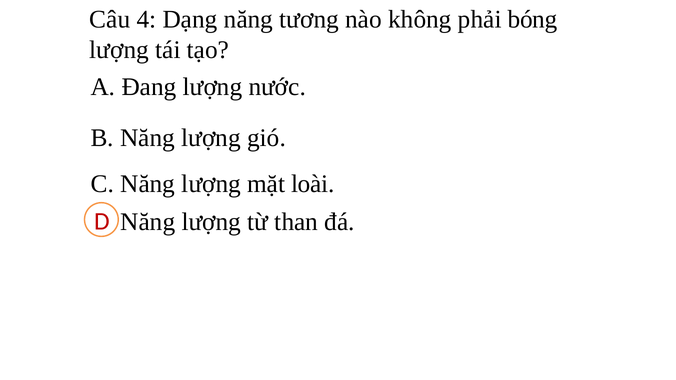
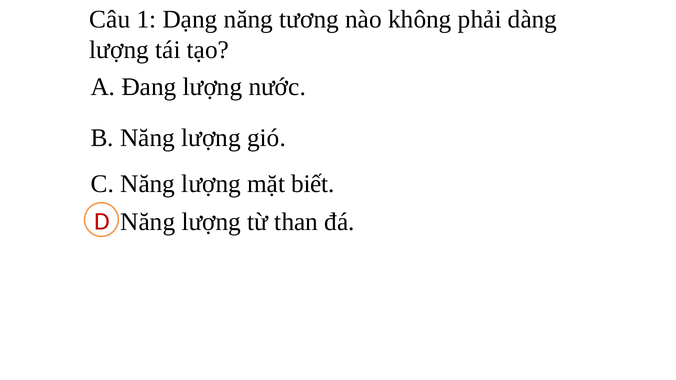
4: 4 -> 1 (146, 19)
bóng: bóng -> dàng (532, 19)
loài: loài -> biết (313, 184)
